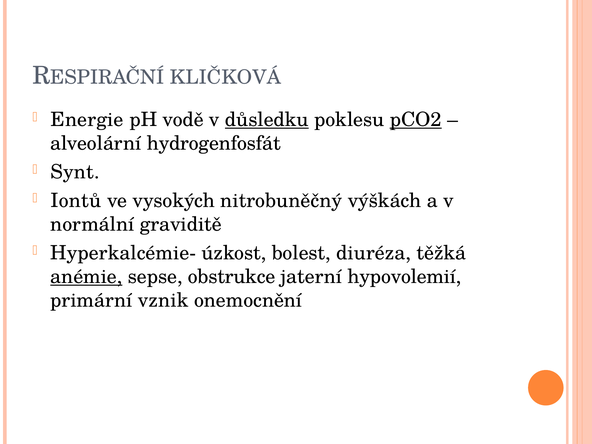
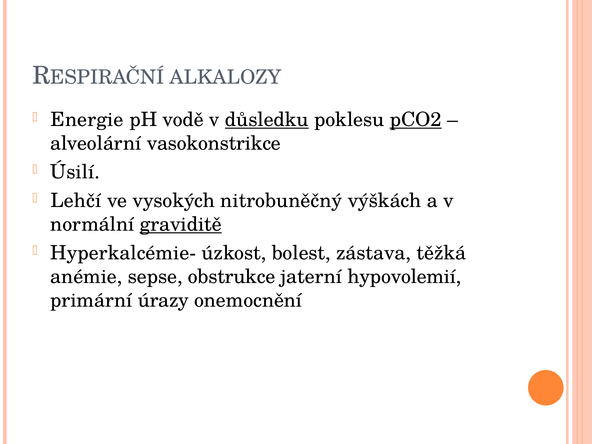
KLIČKOVÁ: KLIČKOVÁ -> ALKALOZY (226, 77)
hydrogenfosfát: hydrogenfosfát -> vasokonstrikce (214, 143)
Synt: Synt -> Úsilí (75, 172)
Iontů: Iontů -> Lehčí (76, 201)
graviditě underline: none -> present (181, 224)
diuréza: diuréza -> zástava (374, 253)
anémie underline: present -> none (86, 277)
vznik: vznik -> úrazy (163, 300)
